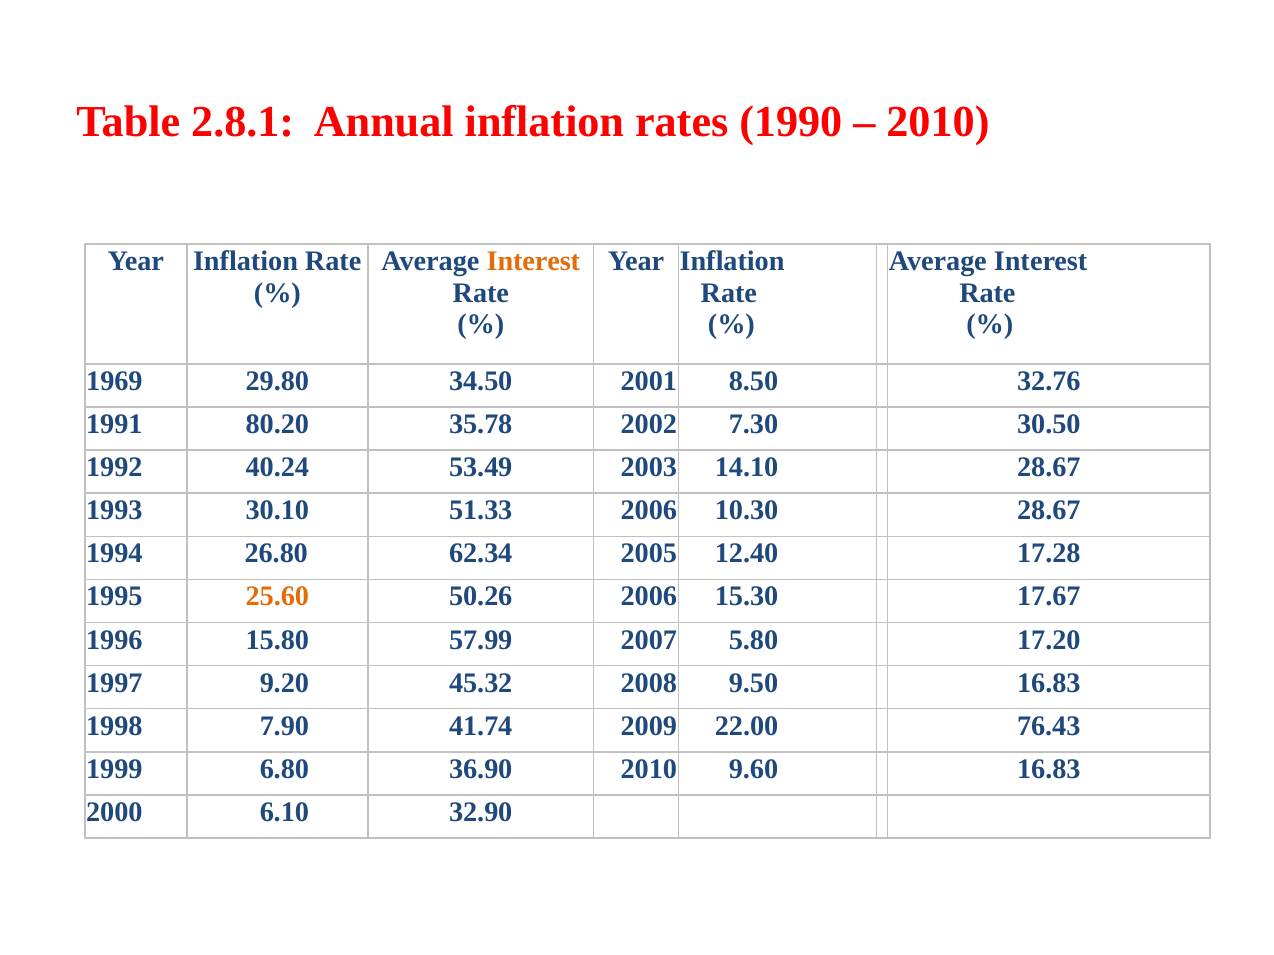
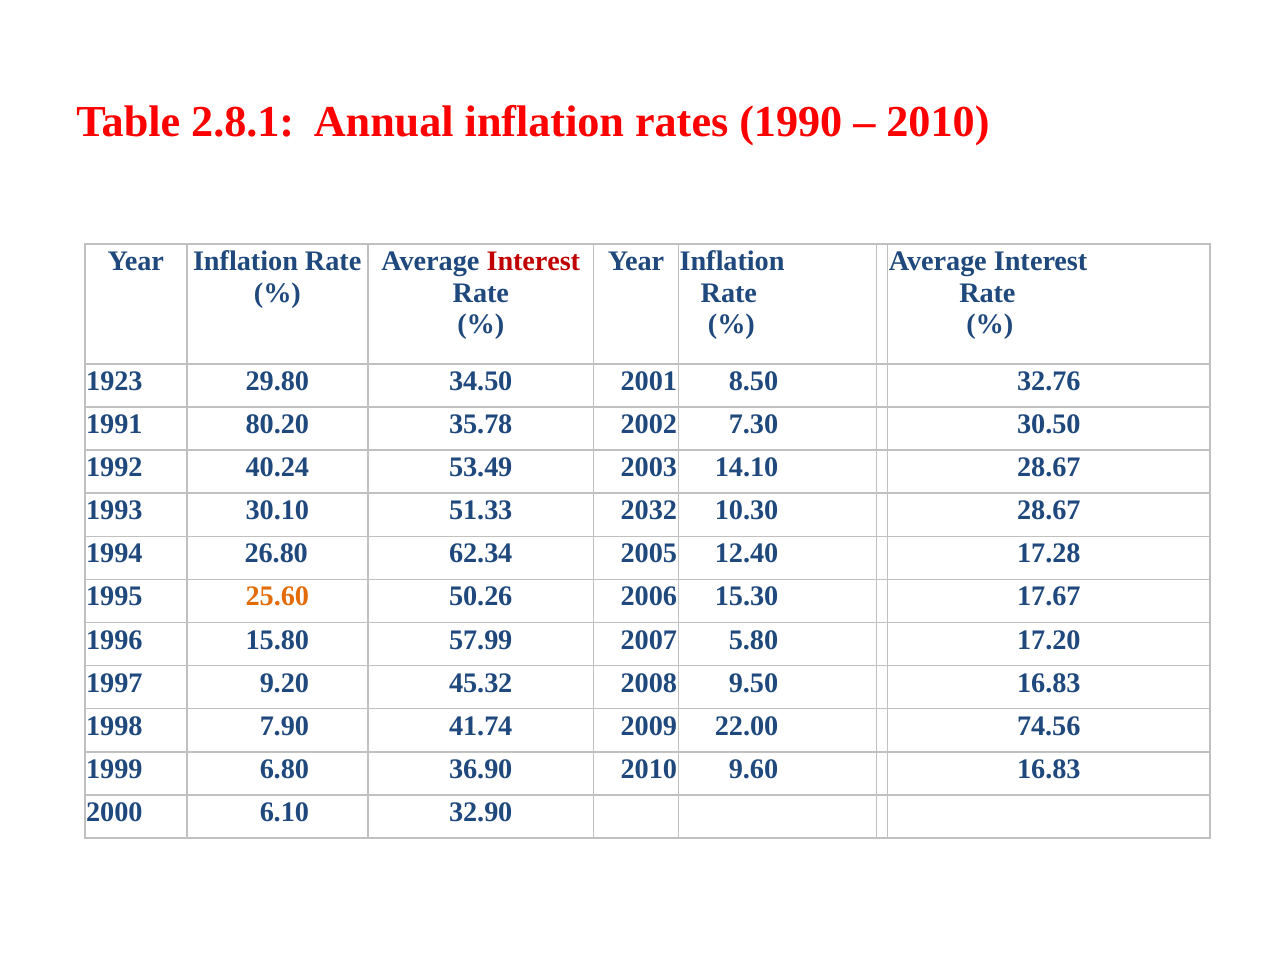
Interest colour: orange -> red (533, 261)
1969: 1969 -> 1923 (114, 381)
51.33 2006: 2006 -> 2032 (649, 511)
76.43: 76.43 -> 74.56 (1049, 726)
